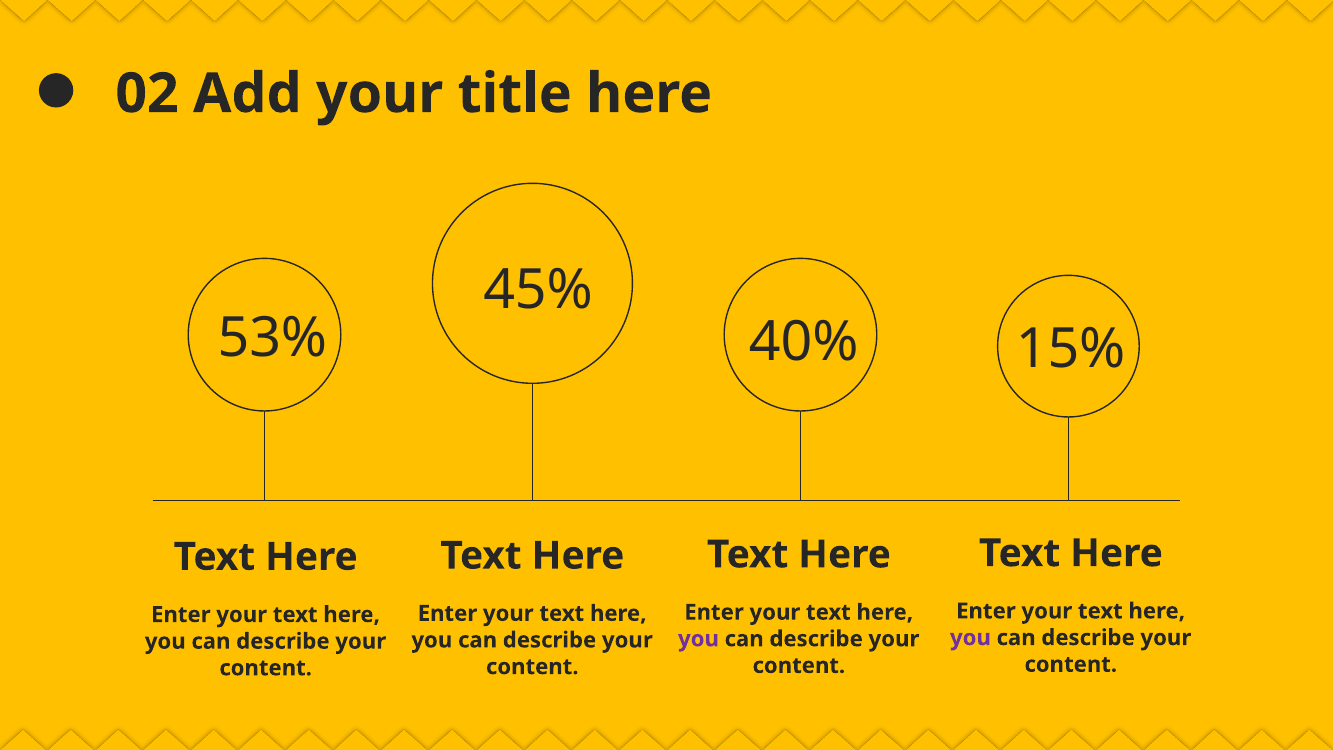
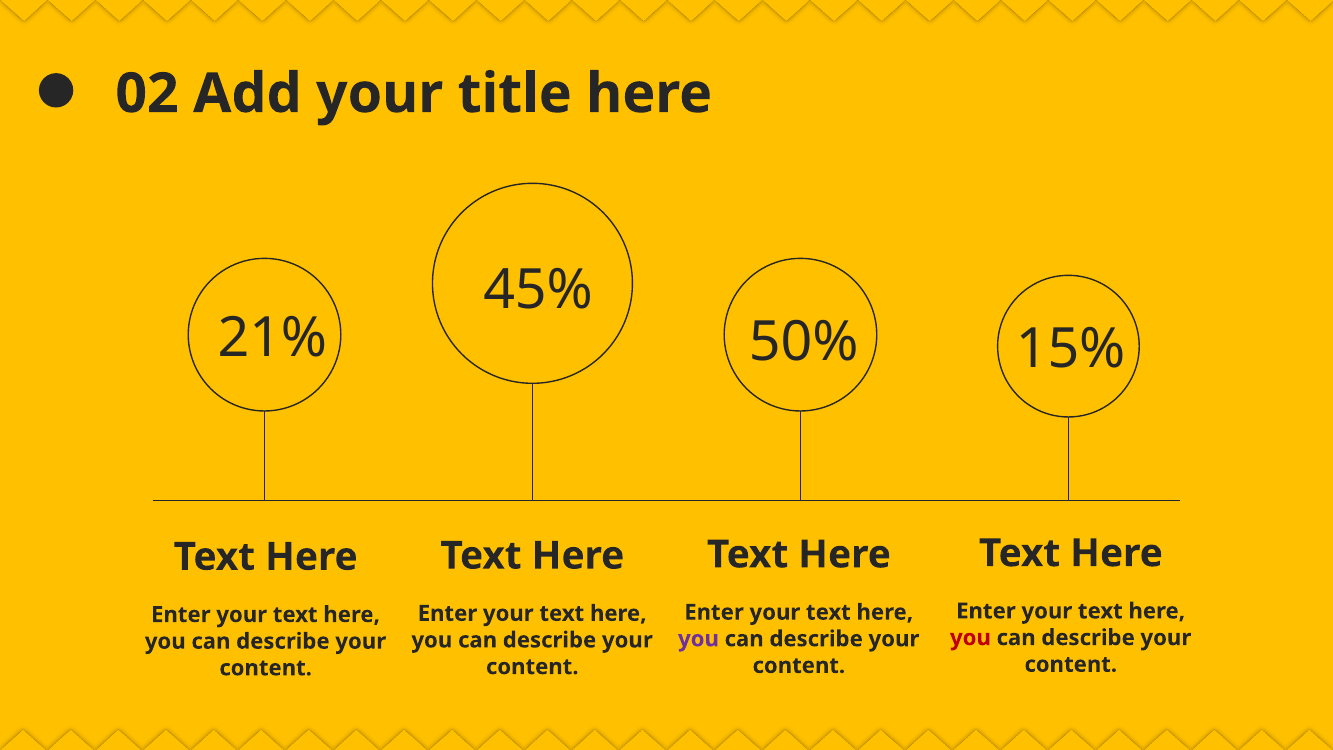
53%: 53% -> 21% (272, 338)
40%: 40% -> 50% (804, 342)
you colour: purple -> red (970, 638)
